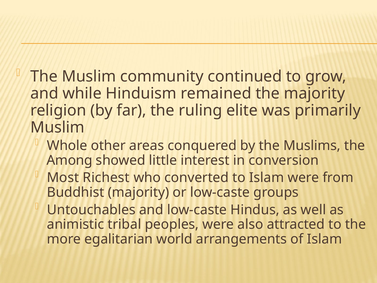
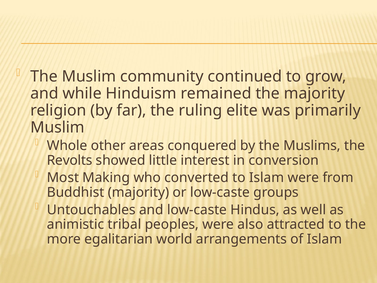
Among: Among -> Revolts (70, 160)
Richest: Richest -> Making (106, 178)
